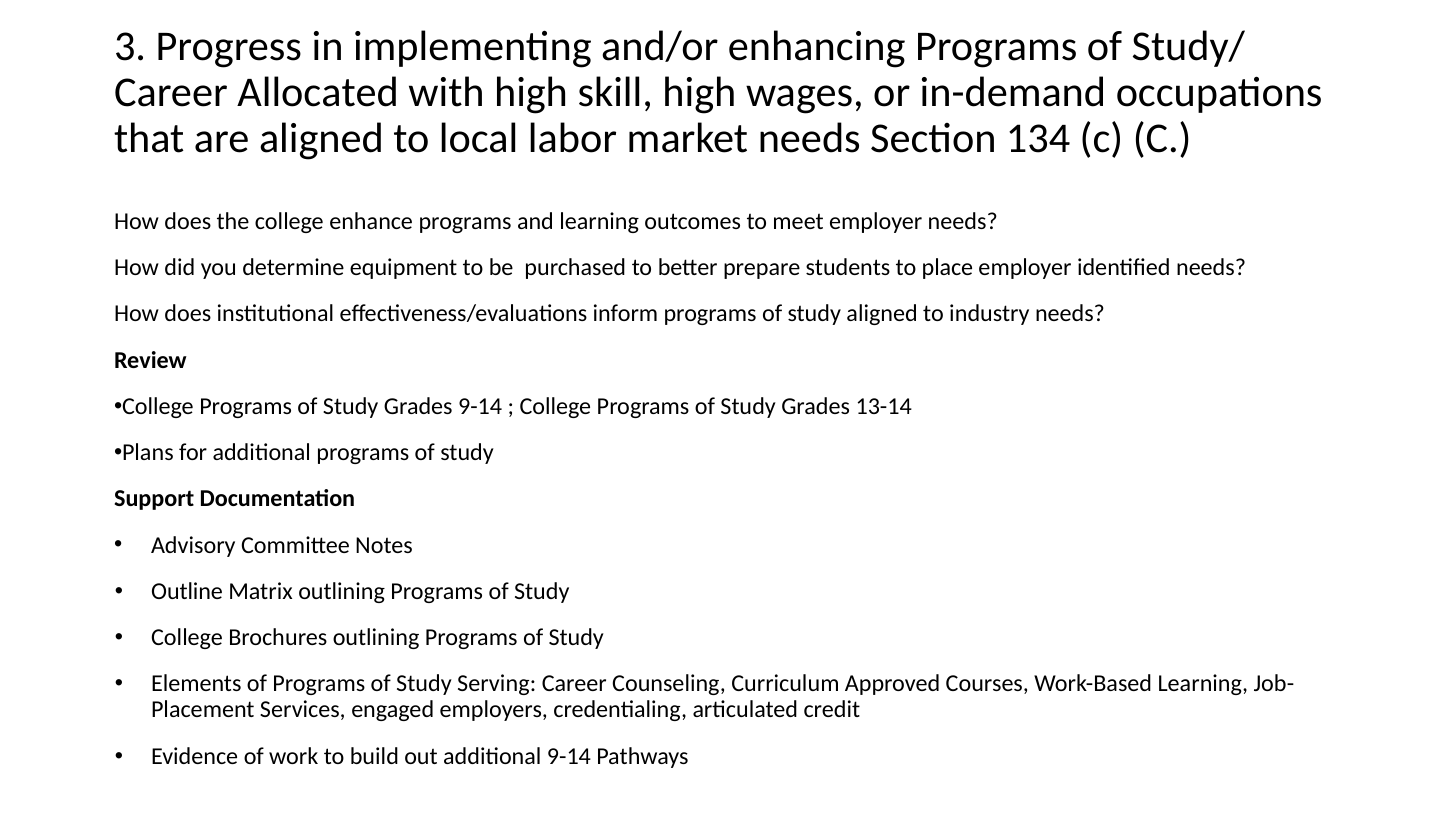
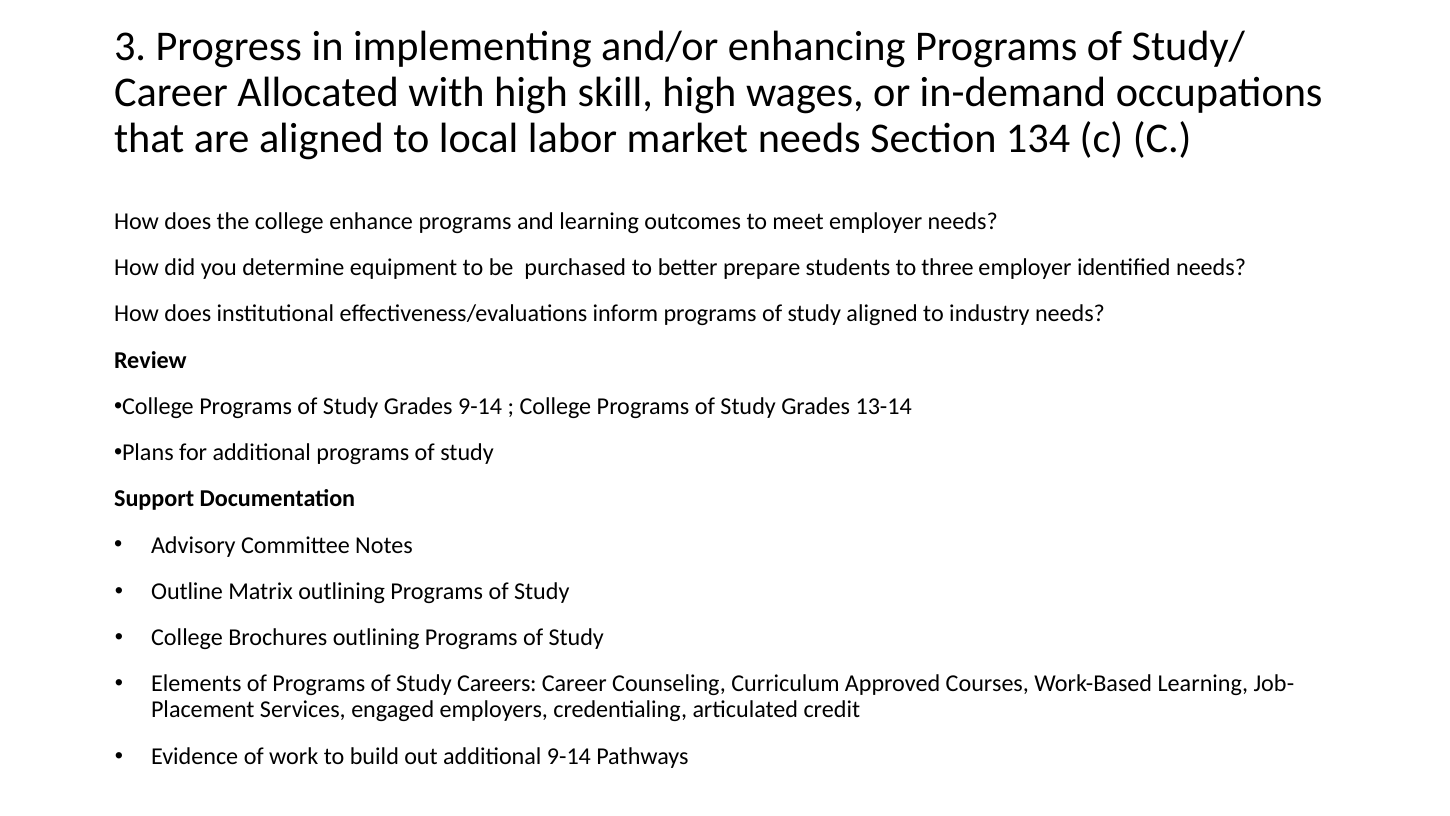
place: place -> three (948, 267)
Serving: Serving -> Careers (497, 684)
